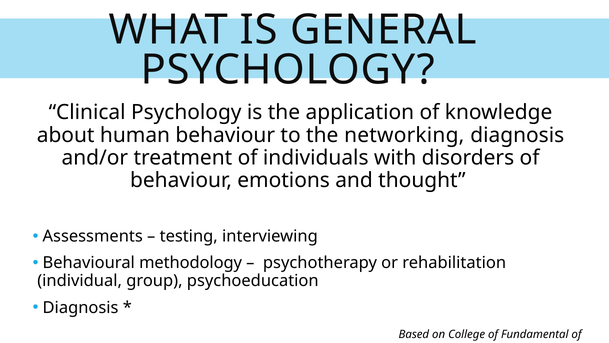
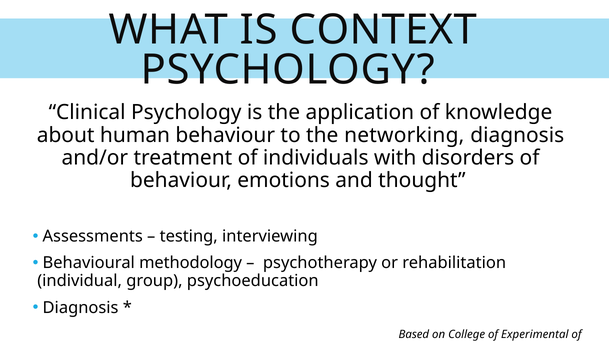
GENERAL: GENERAL -> CONTEXT (383, 30)
Fundamental: Fundamental -> Experimental (535, 334)
